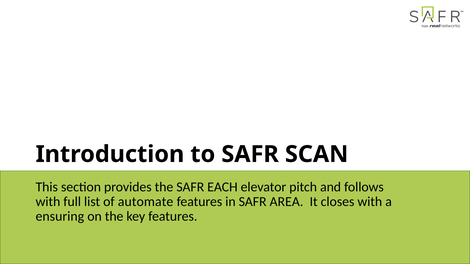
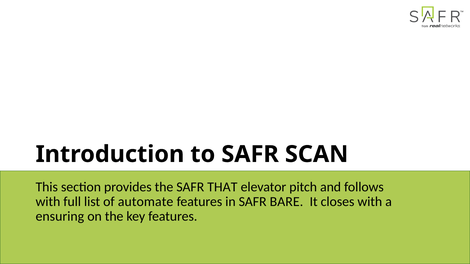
EACH: EACH -> THAT (222, 187)
AREA: AREA -> BARE (286, 202)
